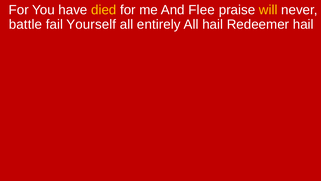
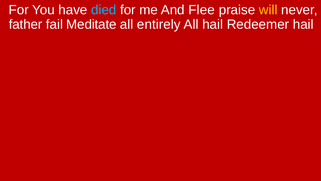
died colour: yellow -> light blue (104, 10)
battle: battle -> father (26, 24)
Yourself: Yourself -> Meditate (91, 24)
